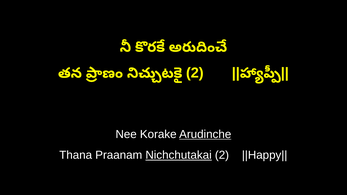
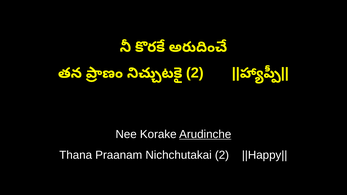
Nichchutakai underline: present -> none (179, 155)
